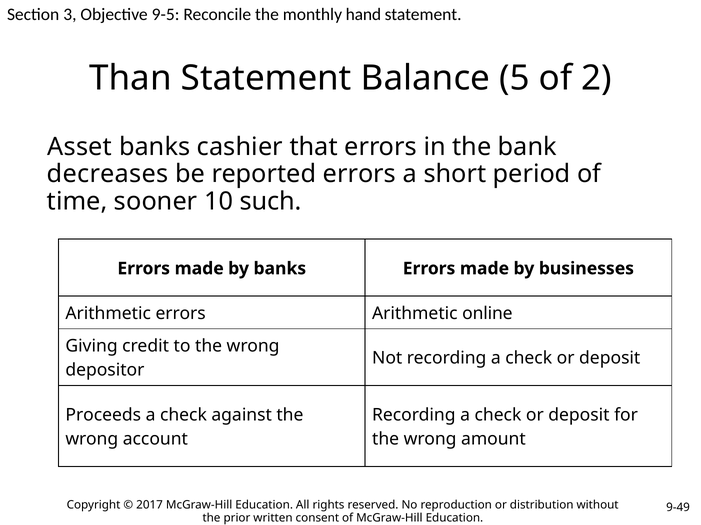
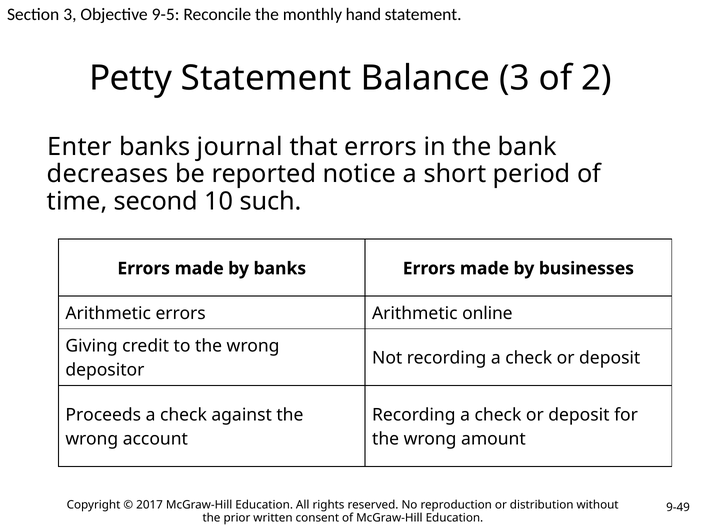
Than: Than -> Petty (131, 78)
Balance 5: 5 -> 3 (515, 78)
Asset: Asset -> Enter (80, 147)
cashier: cashier -> journal (240, 147)
reported errors: errors -> notice (359, 174)
sooner: sooner -> second (156, 202)
